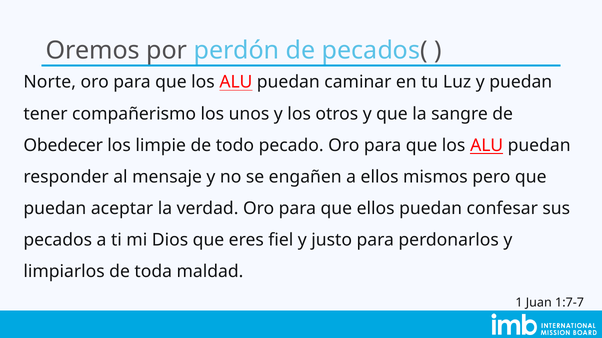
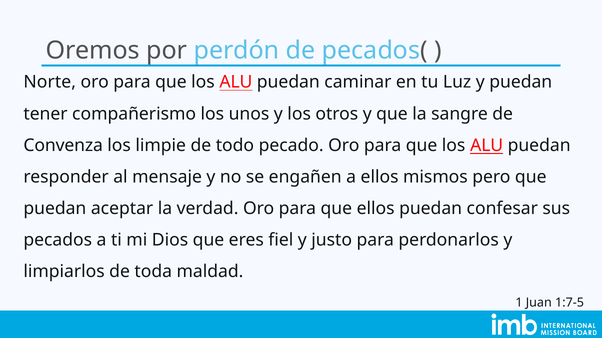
Obedecer: Obedecer -> Convenza (63, 146)
1:7-7: 1:7-7 -> 1:7-5 (570, 303)
